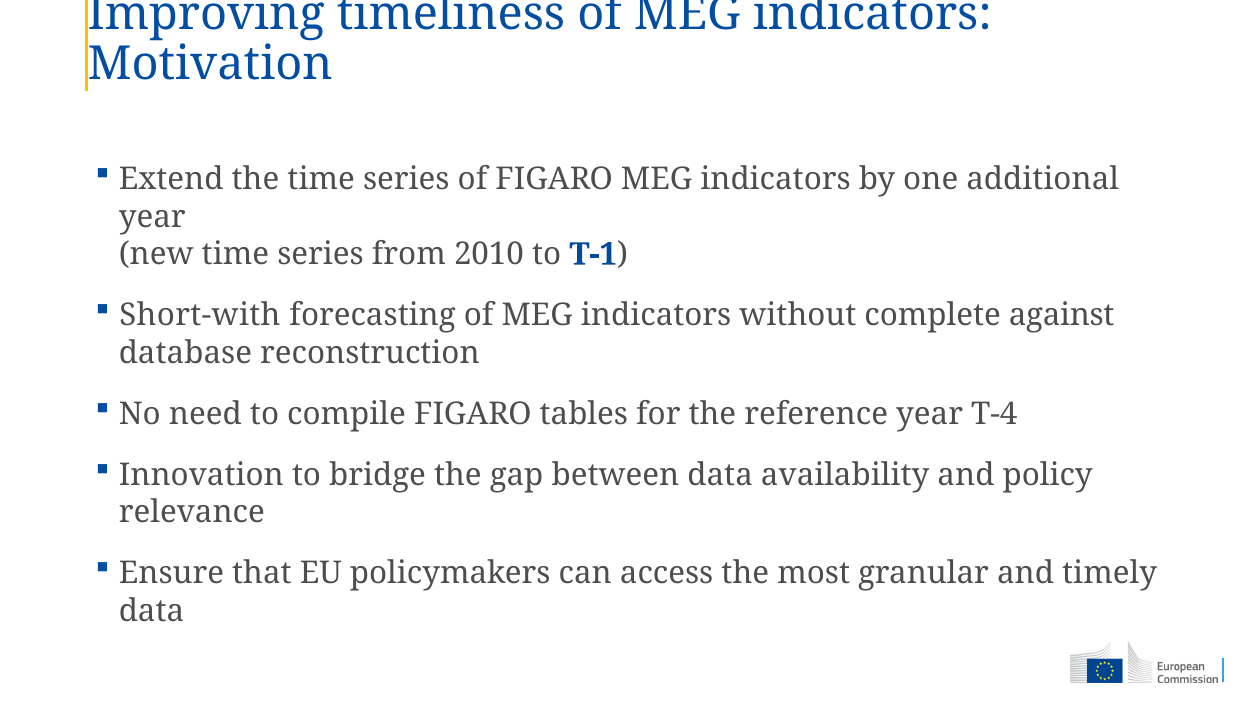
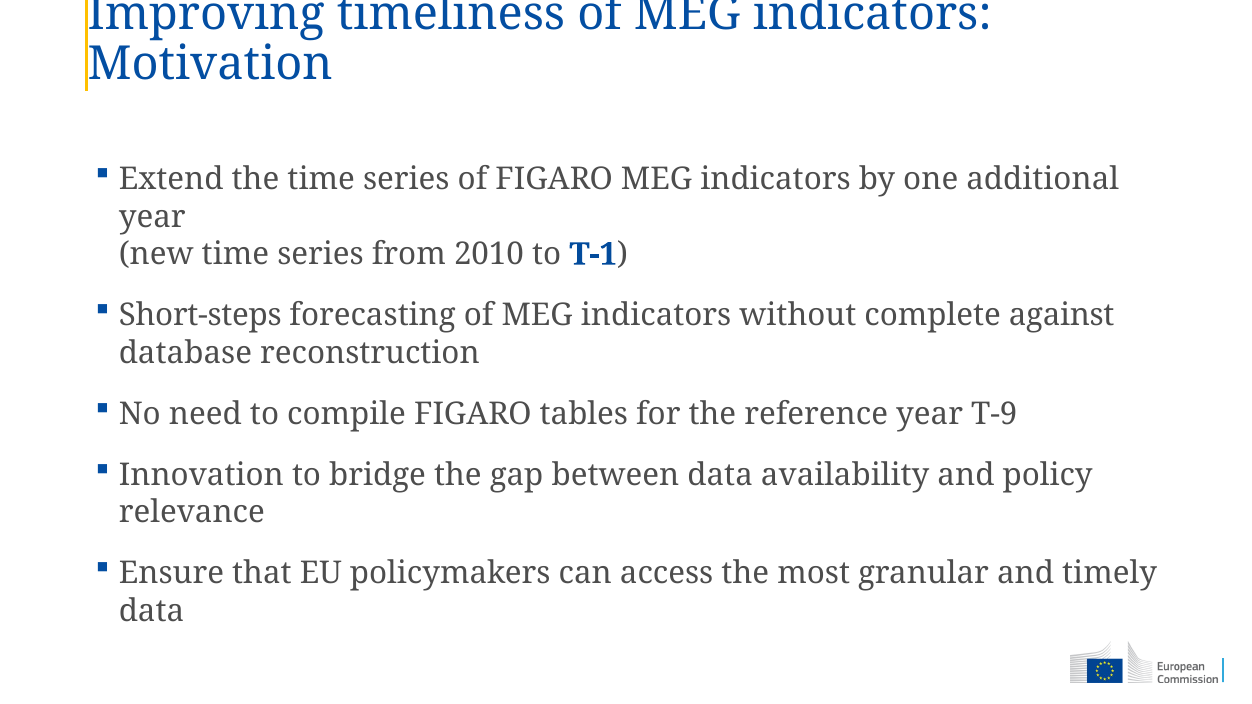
Short-with: Short-with -> Short-steps (200, 315)
T-4: T-4 -> T-9 (994, 414)
